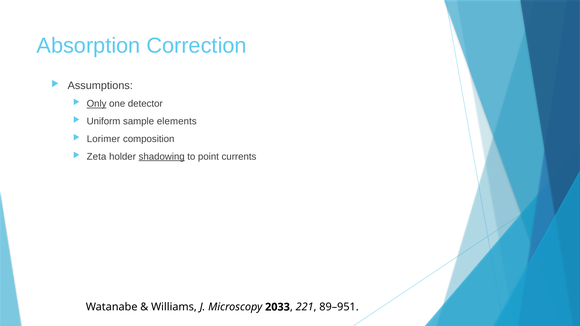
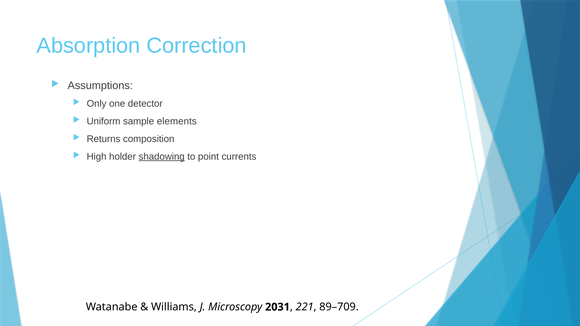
Only underline: present -> none (97, 104)
Lorimer: Lorimer -> Returns (104, 139)
Zeta: Zeta -> High (97, 157)
2033: 2033 -> 2031 (277, 307)
89–951: 89–951 -> 89–709 (339, 307)
